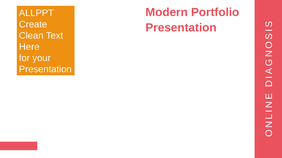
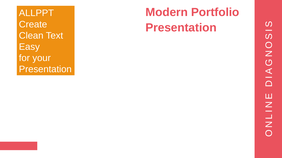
Here: Here -> Easy (29, 47)
